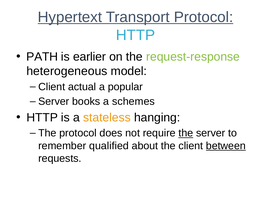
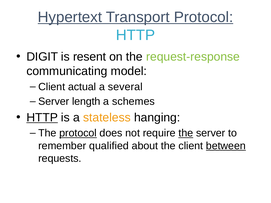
PATH: PATH -> DIGIT (42, 57)
earlier: earlier -> resent (89, 57)
heterogeneous: heterogeneous -> communicating (67, 71)
popular: popular -> several (125, 87)
books: books -> length (86, 102)
HTTP underline: none -> present (42, 118)
protocol underline: none -> present (78, 133)
